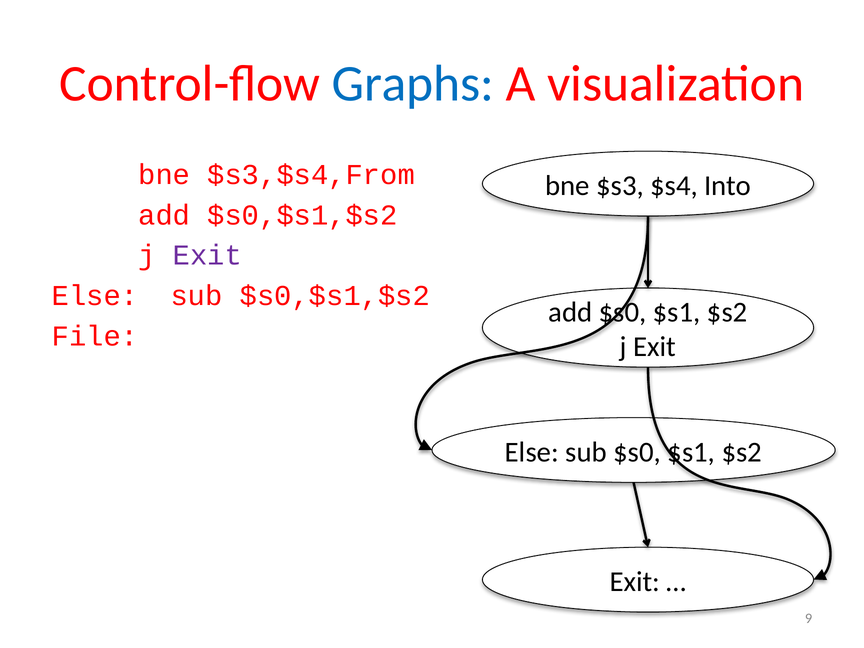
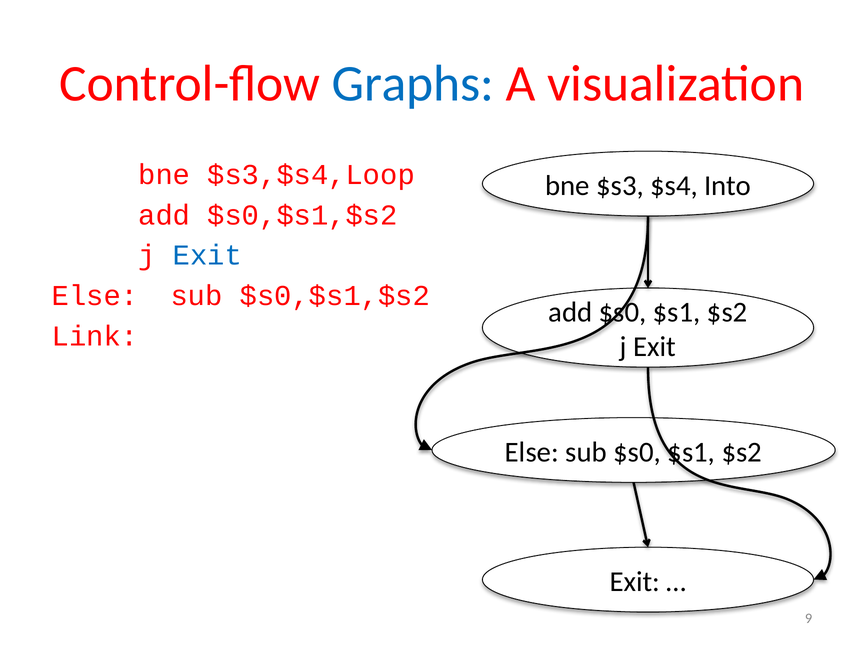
$s3,$s4,From: $s3,$s4,From -> $s3,$s4,Loop (311, 175)
Exit colour: purple -> blue (207, 255)
File: File -> Link (95, 336)
